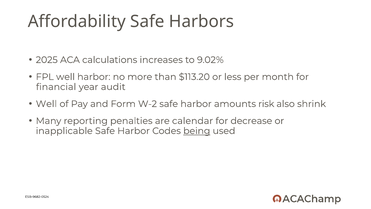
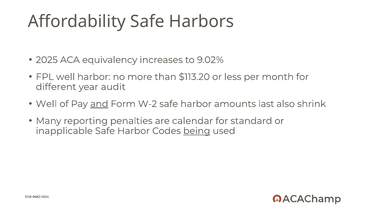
calculations: calculations -> equivalency (110, 60)
financial: financial -> different (56, 87)
and underline: none -> present (99, 104)
risk: risk -> last (266, 104)
decrease: decrease -> standard (251, 121)
